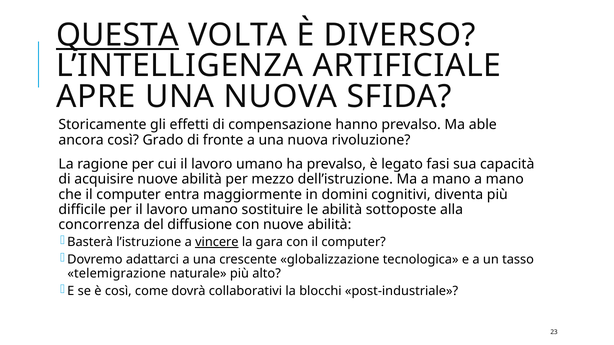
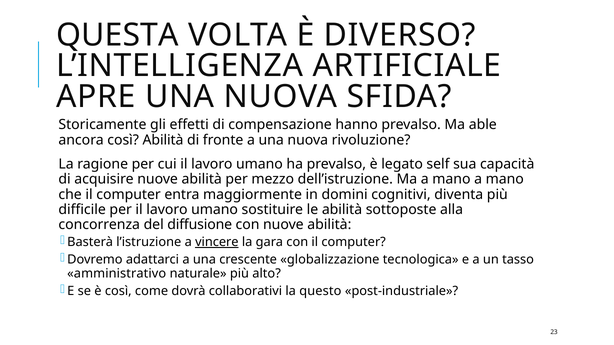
QUESTA underline: present -> none (117, 35)
così Grado: Grado -> Abilità (163, 140)
fasi: fasi -> self (438, 164)
telemigrazione: telemigrazione -> amministrativo (117, 274)
blocchi: blocchi -> questo (320, 291)
